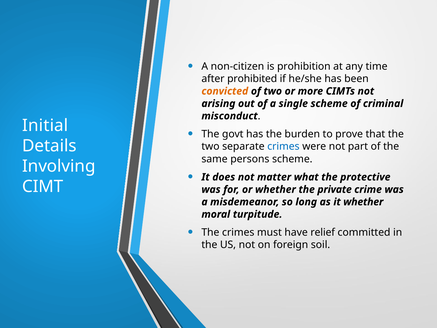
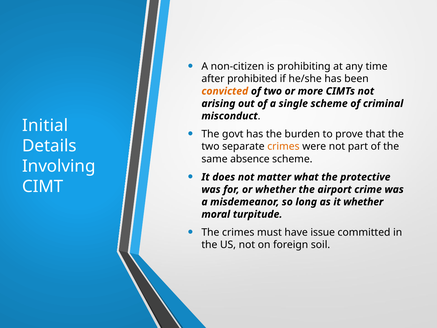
prohibition: prohibition -> prohibiting (304, 66)
crimes colour: blue -> orange (283, 146)
persons: persons -> absence (250, 159)
private: private -> airport (335, 189)
relief: relief -> issue (323, 232)
